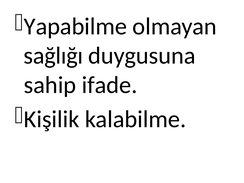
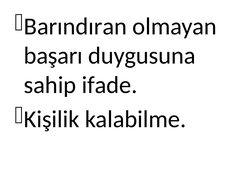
Yapabilme: Yapabilme -> Barındıran (75, 26)
sağlığı: sağlığı -> başarı (53, 56)
